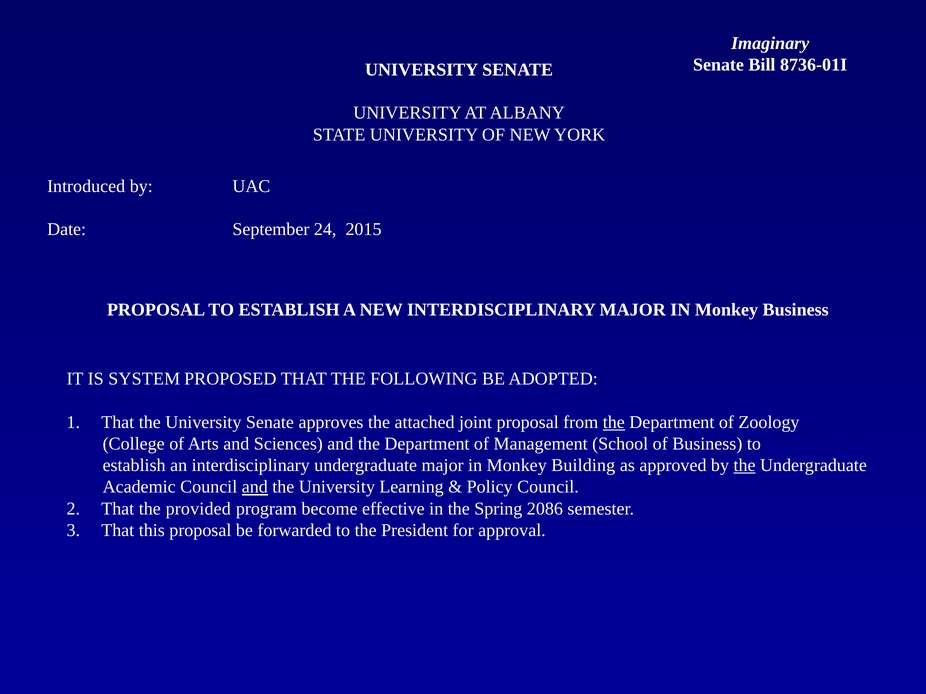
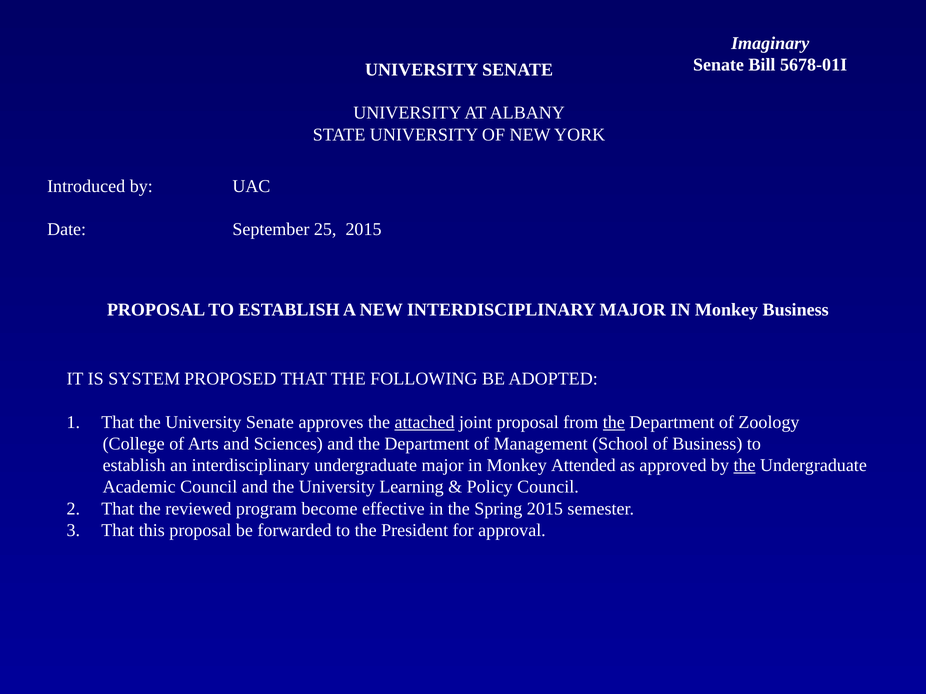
8736-01I: 8736-01I -> 5678-01I (814, 65)
24: 24 -> 25 (325, 230)
attached underline: none -> present (425, 422)
Building: Building -> Attended (583, 466)
and underline: present -> none (255, 487)
provided: provided -> reviewed (198, 509)
Spring 2086: 2086 -> 2015 (545, 509)
